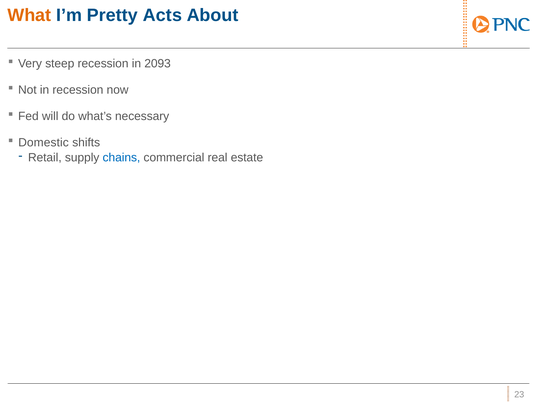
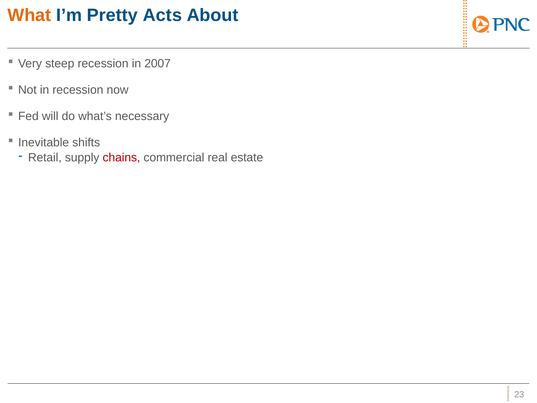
2093: 2093 -> 2007 (158, 64)
Domestic: Domestic -> Inevitable (44, 143)
chains colour: blue -> red (121, 158)
